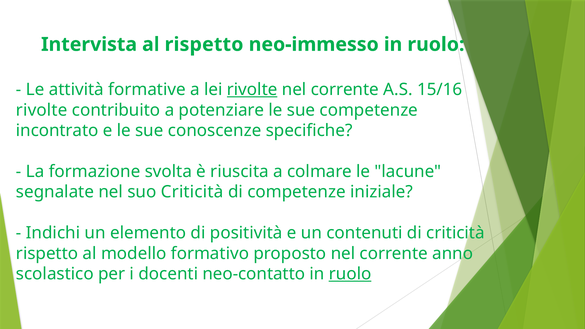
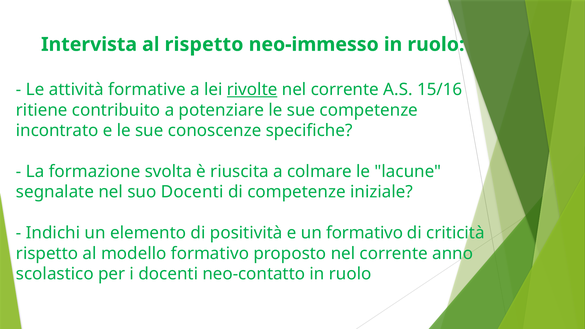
rivolte: rivolte -> ritiene (42, 110)
suo Criticità: Criticità -> Docenti (192, 192)
un contenuti: contenuti -> formativo (365, 233)
ruolo underline: present -> none (350, 274)
